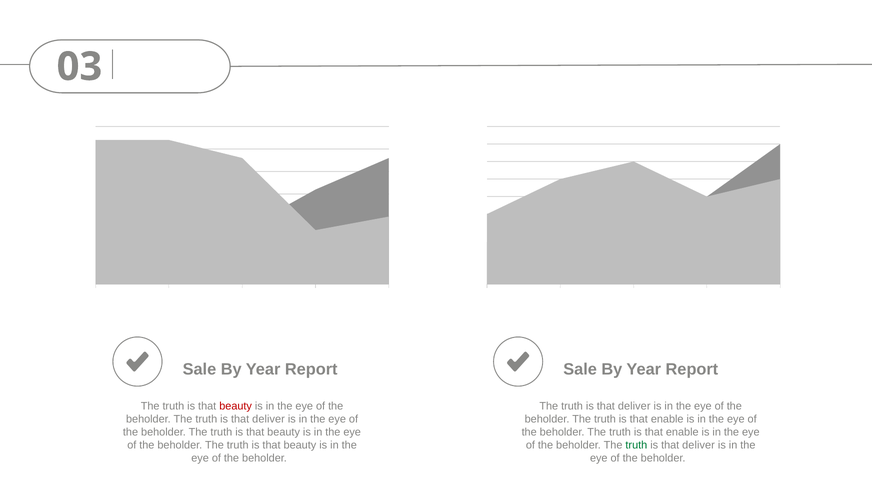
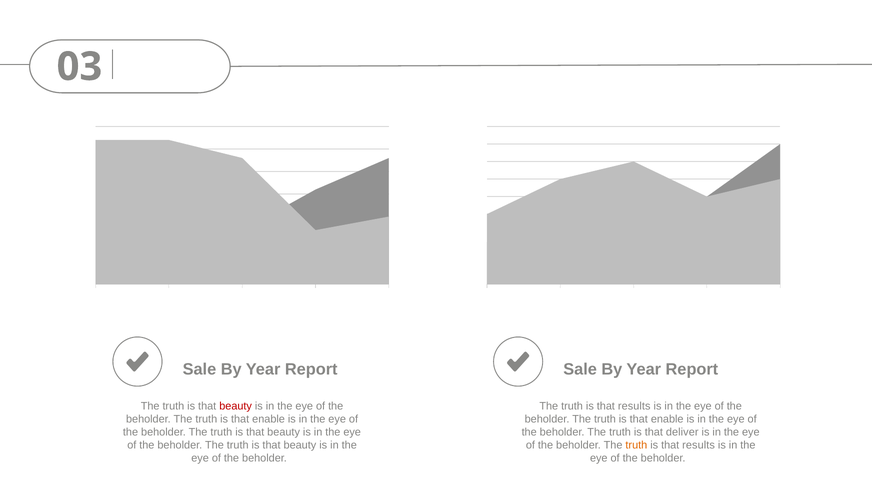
deliver: deliver -> results (634, 406)
deliver: deliver -> enable (269, 419)
enable: enable -> deliver (682, 432)
truth colour: green -> orange (636, 445)
deliver: deliver -> results (699, 445)
